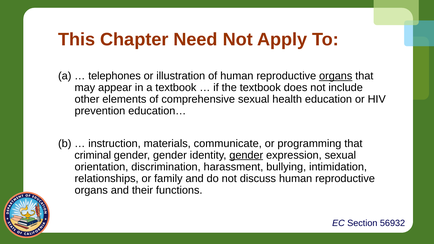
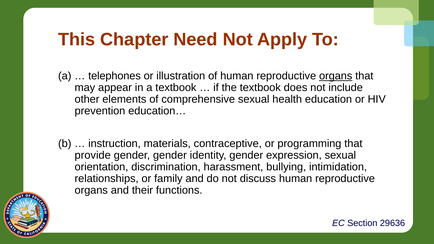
communicate: communicate -> contraceptive (228, 144)
criminal: criminal -> provide (93, 155)
gender underline: present -> none (246, 155)
56932: 56932 -> 29636 (393, 223)
